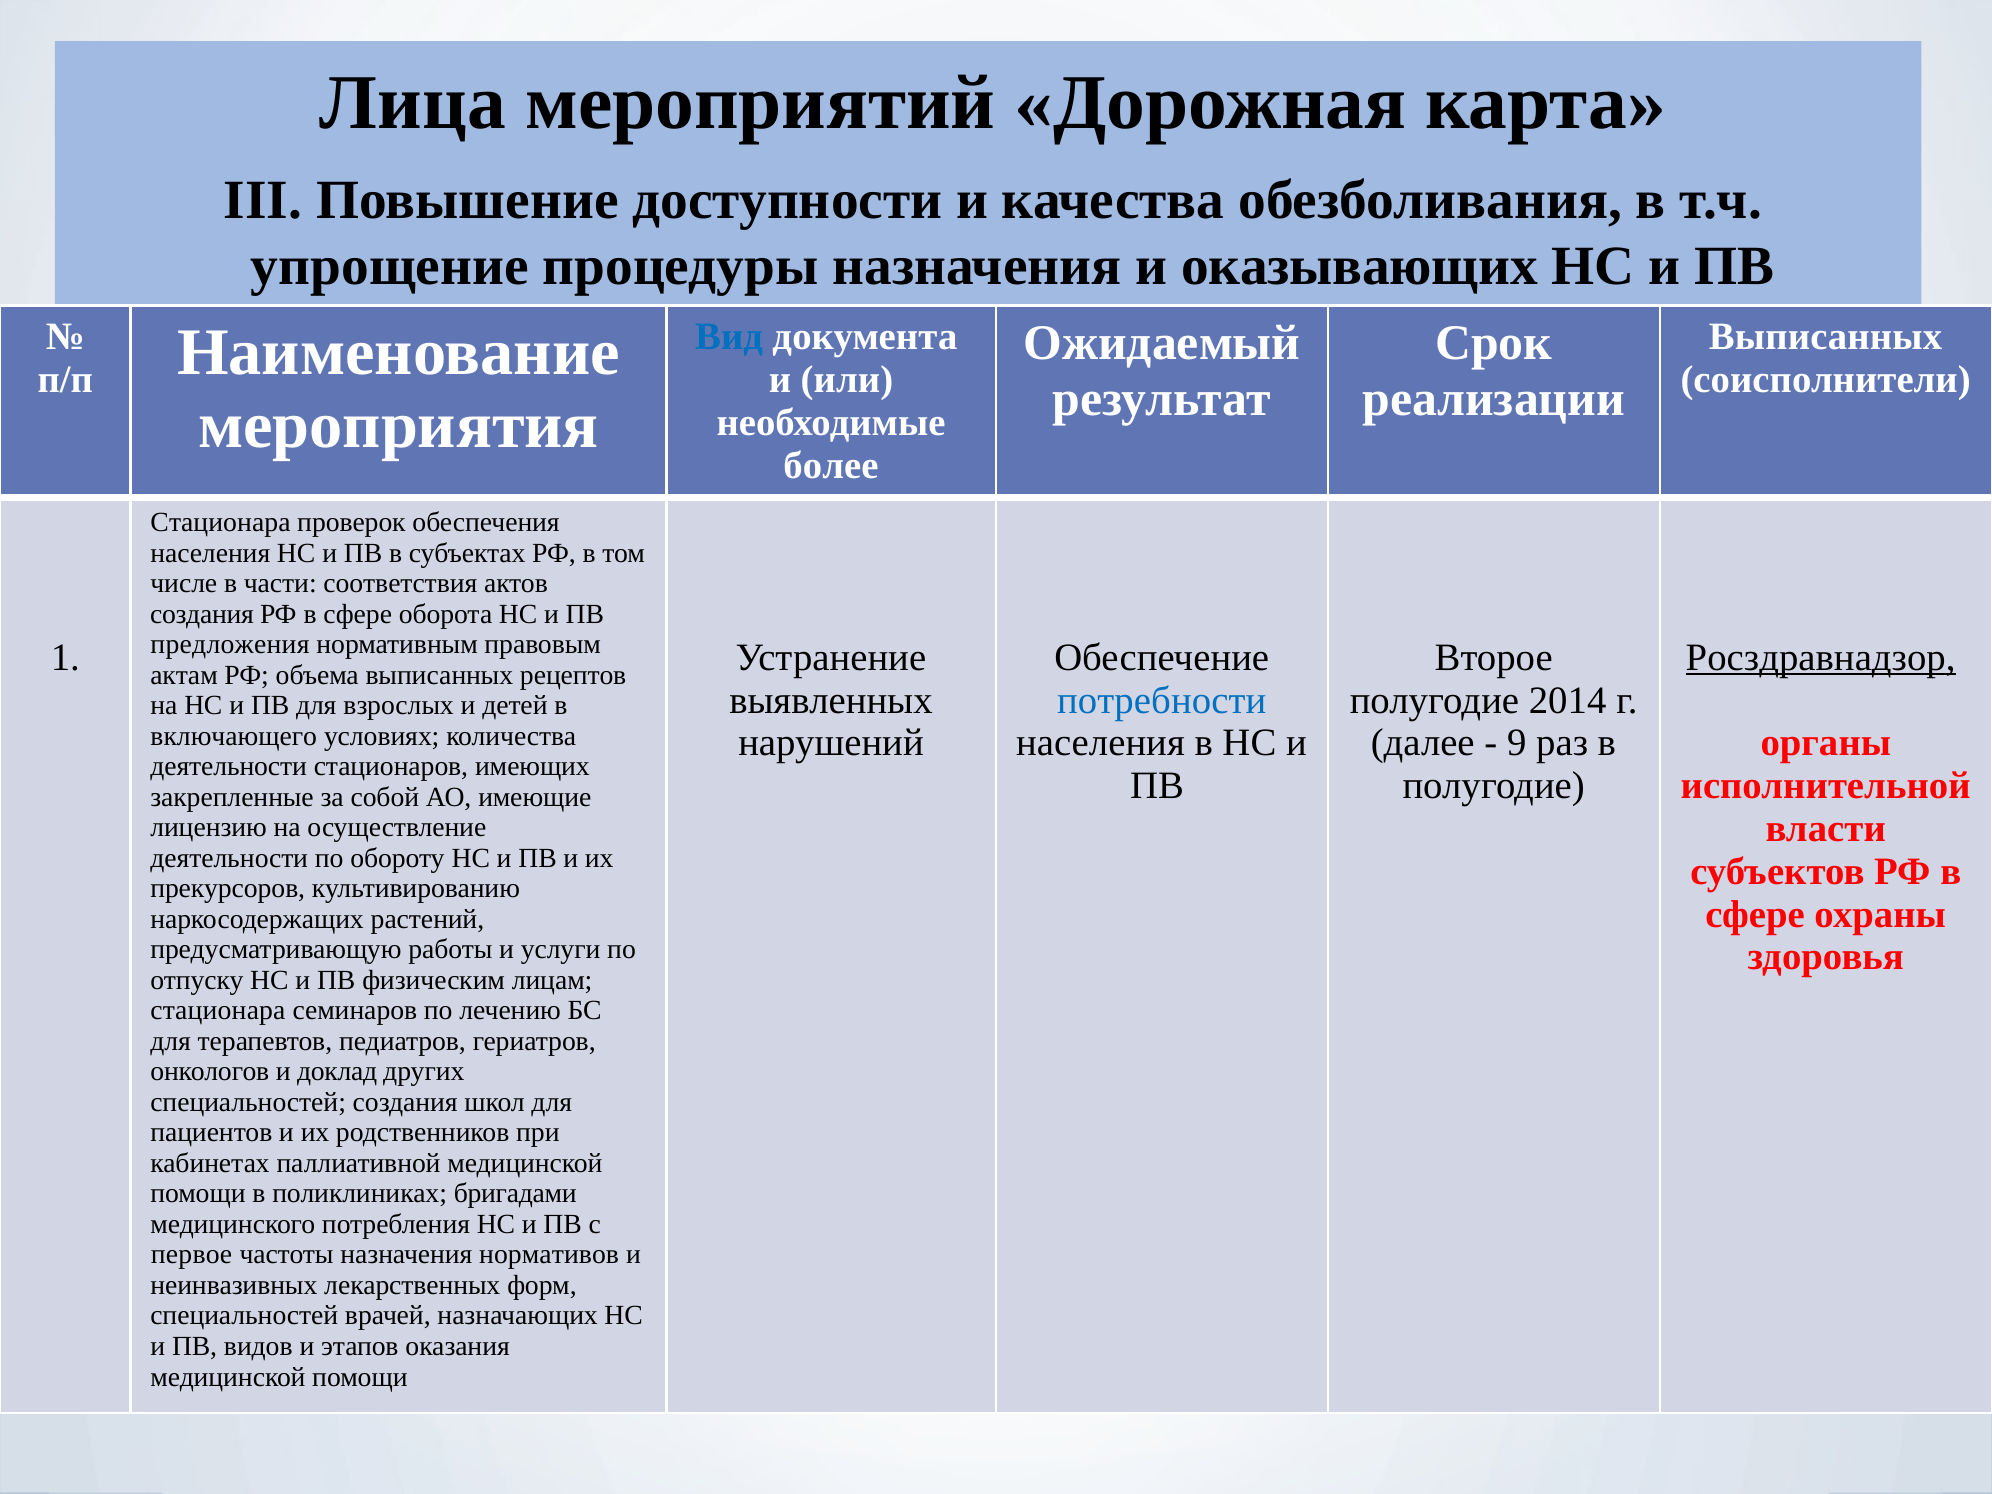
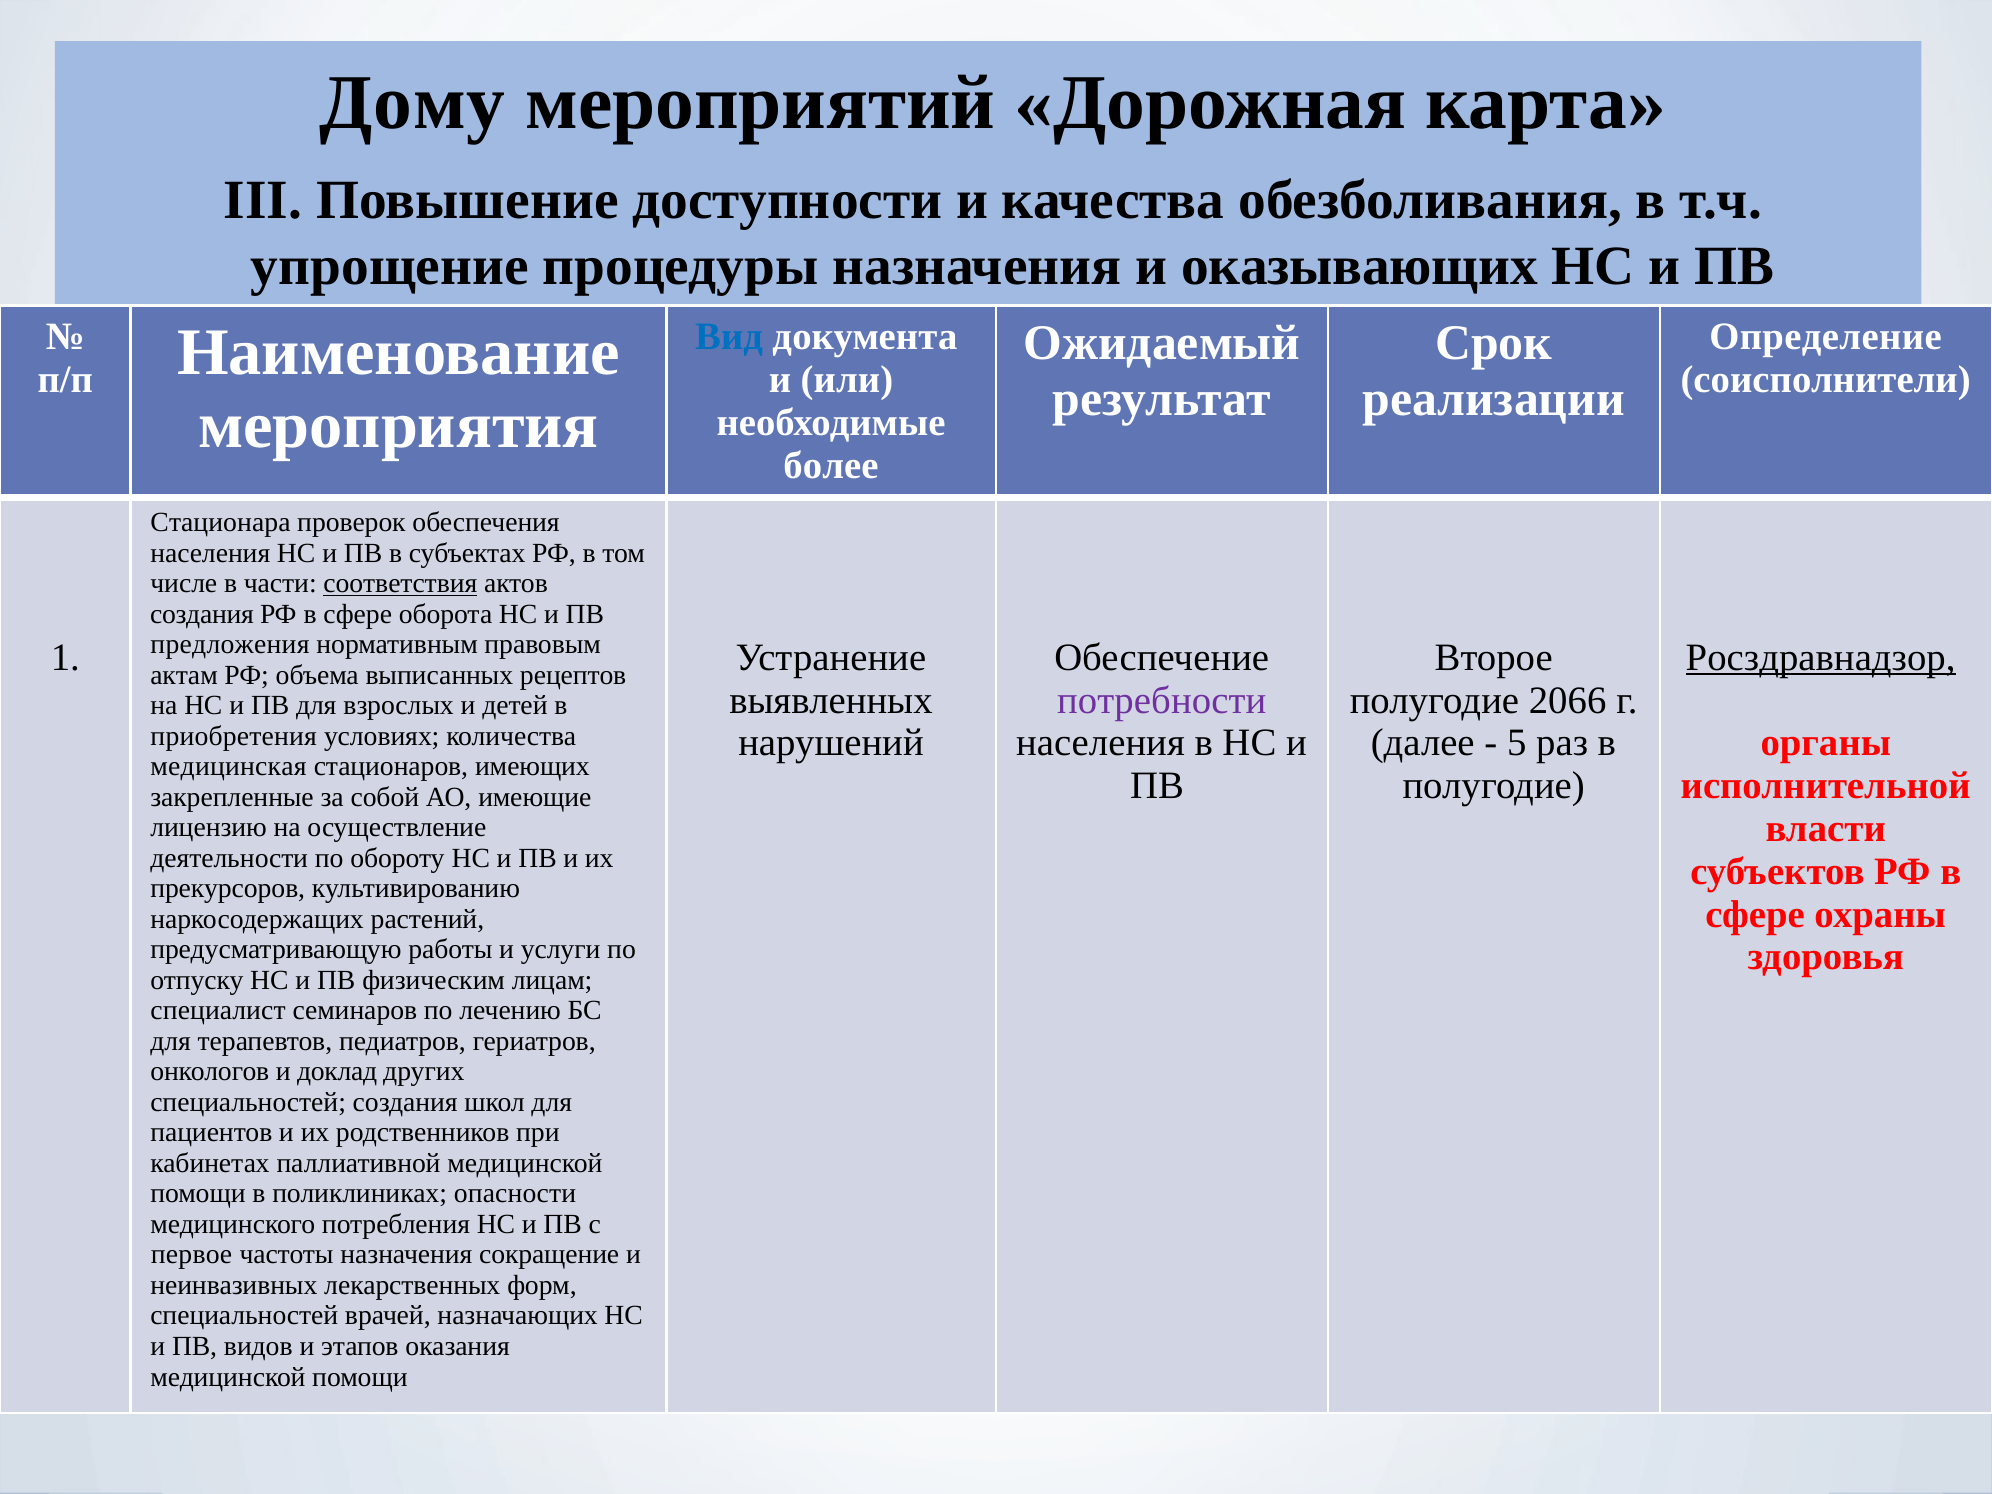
Лица: Лица -> Дому (413, 103)
Выписанных: Выписанных -> Определение (1825, 337)
соответствия underline: none -> present (400, 584)
потребности colour: blue -> purple (1162, 700)
2014: 2014 -> 2066 (1568, 700)
включающего: включающего -> приобретения (234, 736)
9: 9 -> 5 (1517, 743)
деятельности: деятельности -> медицинская (229, 767)
стационара: стационара -> специалист (218, 1011)
бригадами: бригадами -> опасности (515, 1194)
нормативов: нормативов -> сокращение (549, 1255)
